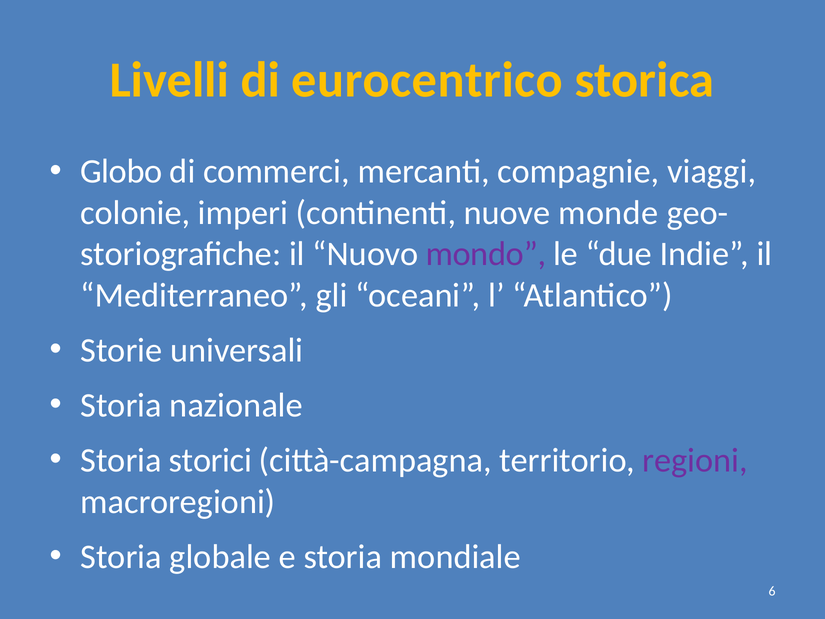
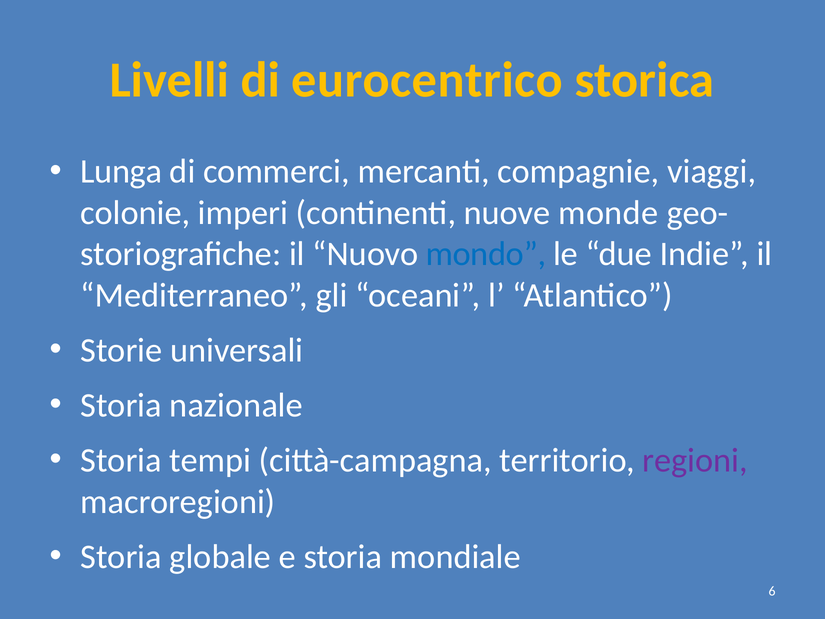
Globo: Globo -> Lunga (121, 172)
mondo colour: purple -> blue (486, 254)
storici: storici -> tempi (210, 460)
